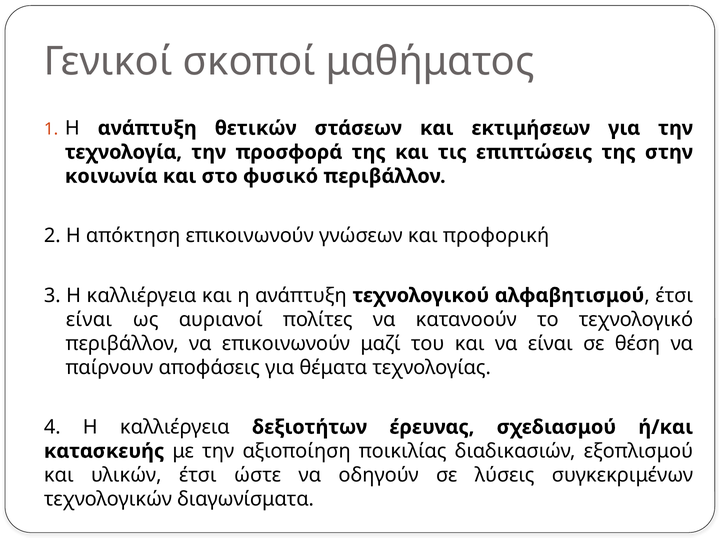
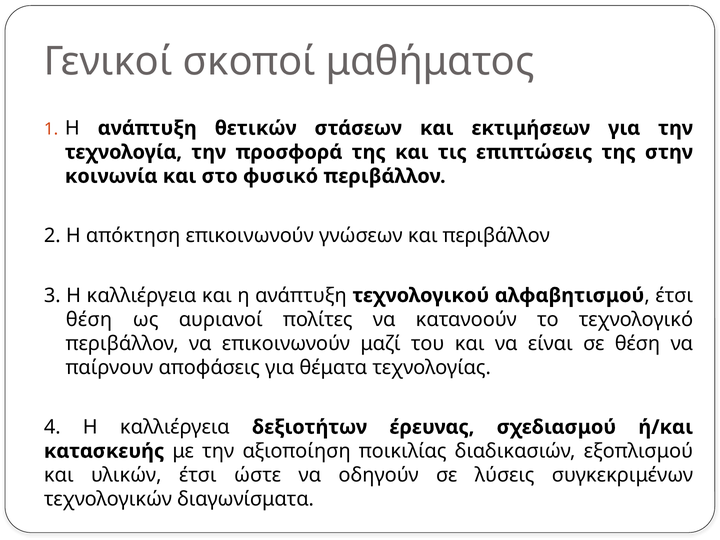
και προφορική: προφορική -> περιβάλλον (496, 236)
είναι: είναι -> θέση (89, 319)
